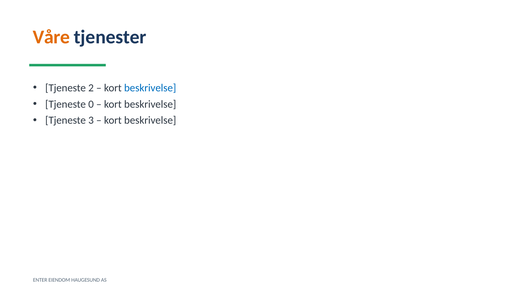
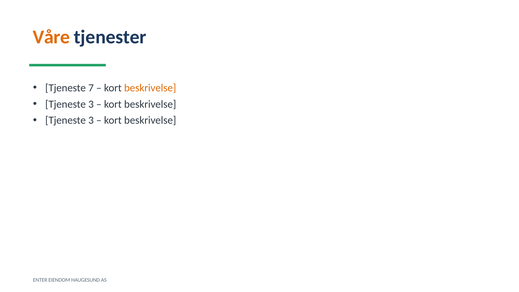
2: 2 -> 7 (91, 88)
beskrivelse colour: blue -> orange (150, 88)
0: 0 -> 3 (91, 104)
